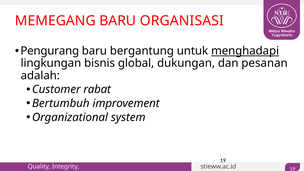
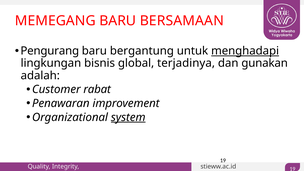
ORGANISASI: ORGANISASI -> BERSAMAAN (182, 21)
dukungan: dukungan -> terjadinya (186, 63)
pesanan: pesanan -> gunakan (265, 63)
Bertumbuh: Bertumbuh -> Penawaran (61, 103)
system underline: none -> present (128, 117)
